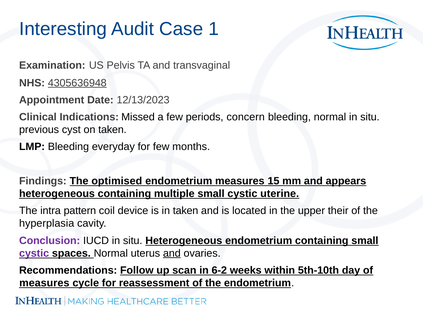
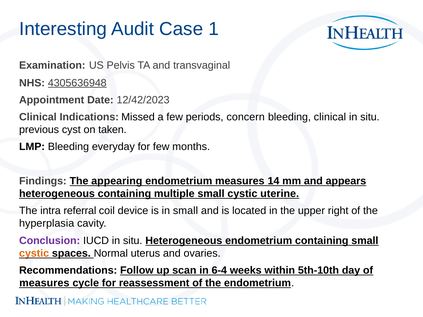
12/13/2023: 12/13/2023 -> 12/42/2023 (143, 100)
bleeding normal: normal -> clinical (330, 117)
optimised: optimised -> appearing (117, 181)
15: 15 -> 14 (274, 181)
pattern: pattern -> referral (80, 211)
in taken: taken -> small (185, 211)
their: their -> right (338, 211)
cystic colour: purple -> orange (34, 253)
and underline: present -> none (172, 253)
6-2: 6-2 -> 6-4 (219, 271)
